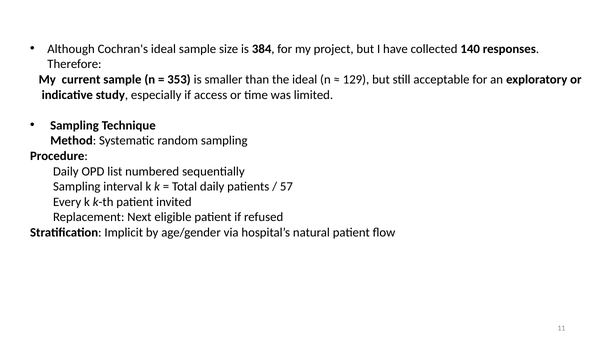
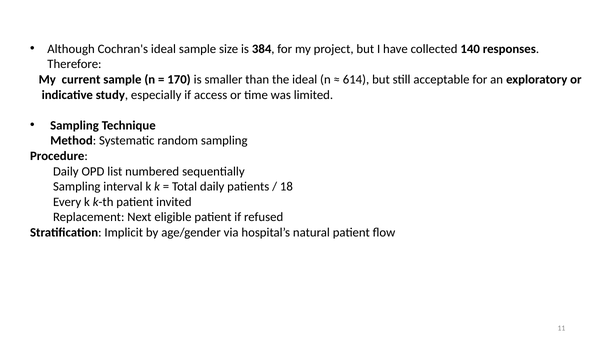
353: 353 -> 170 (179, 80)
129: 129 -> 614 (356, 80)
57: 57 -> 18 (286, 187)
